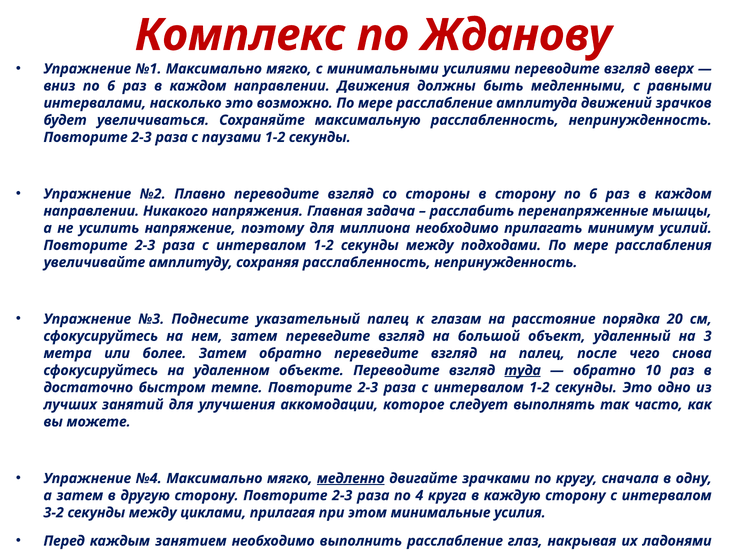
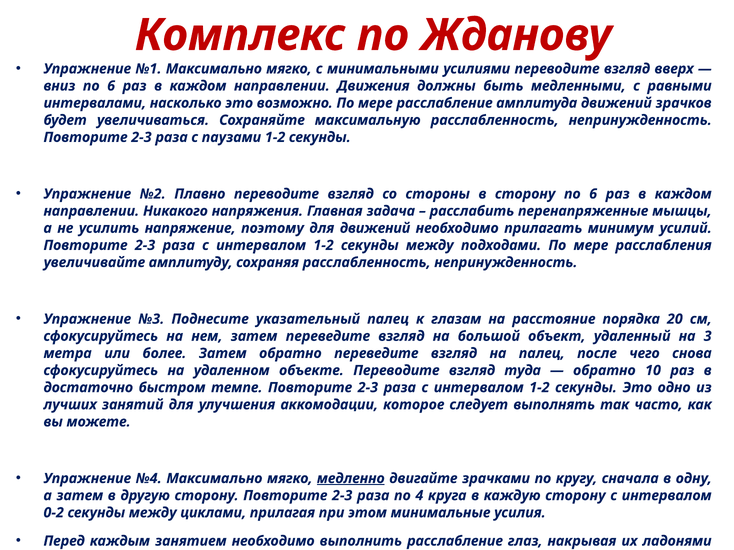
для миллиона: миллиона -> движений (375, 228)
туда underline: present -> none (523, 371)
3-2: 3-2 -> 0-2 (54, 513)
